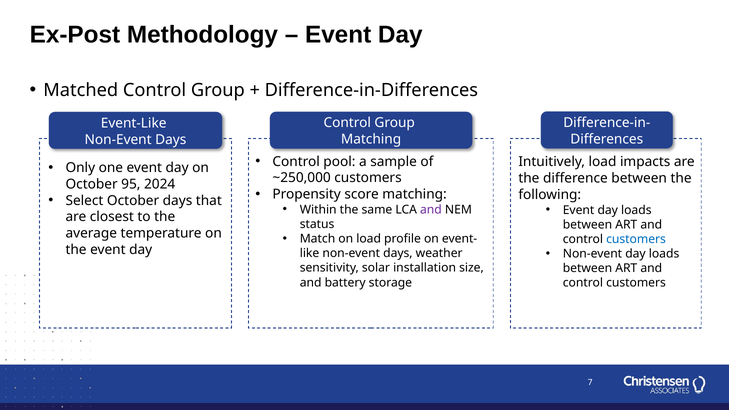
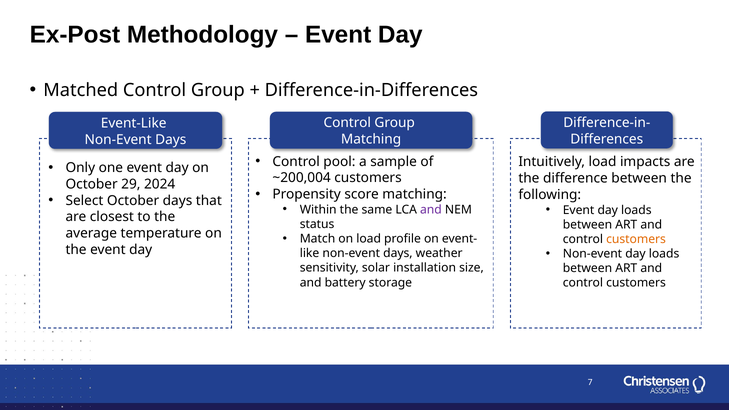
~250,000: ~250,000 -> ~200,004 (302, 178)
95: 95 -> 29 (131, 184)
customers colour: blue -> orange (636, 239)
